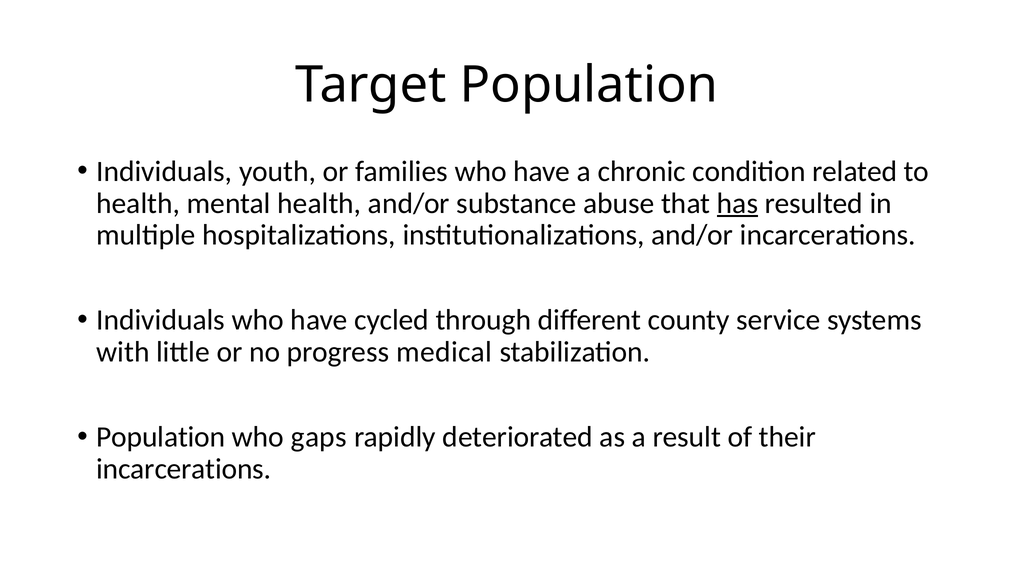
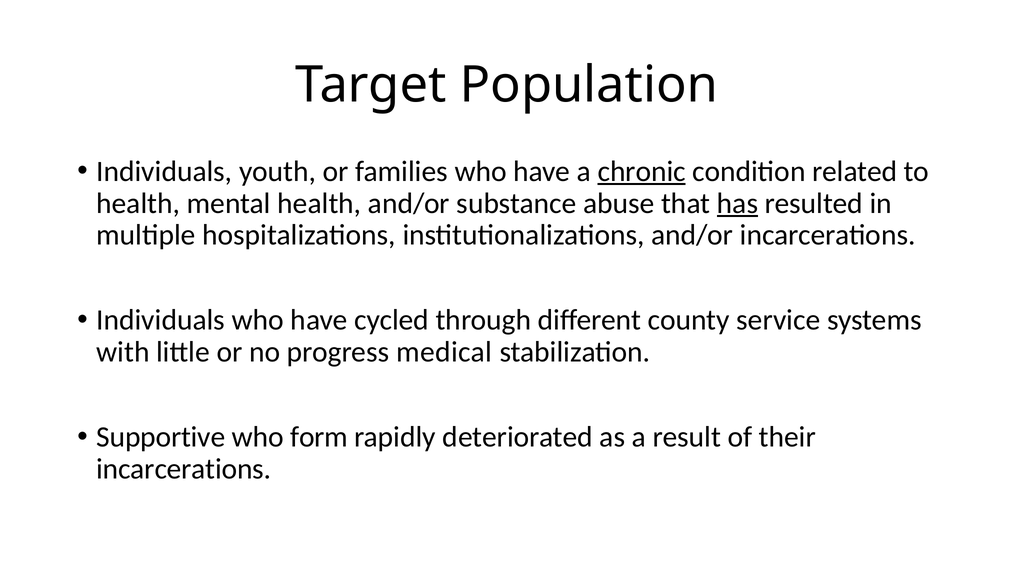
chronic underline: none -> present (642, 171)
Population: Population -> Supportive (161, 437)
gaps: gaps -> form (319, 437)
